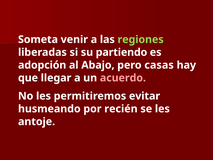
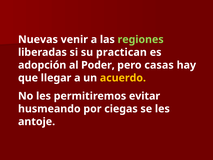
Someta: Someta -> Nuevas (38, 39)
partiendo: partiendo -> practican (121, 52)
Abajo: Abajo -> Poder (98, 65)
acuerdo colour: pink -> yellow (123, 78)
recién: recién -> ciegas (121, 109)
